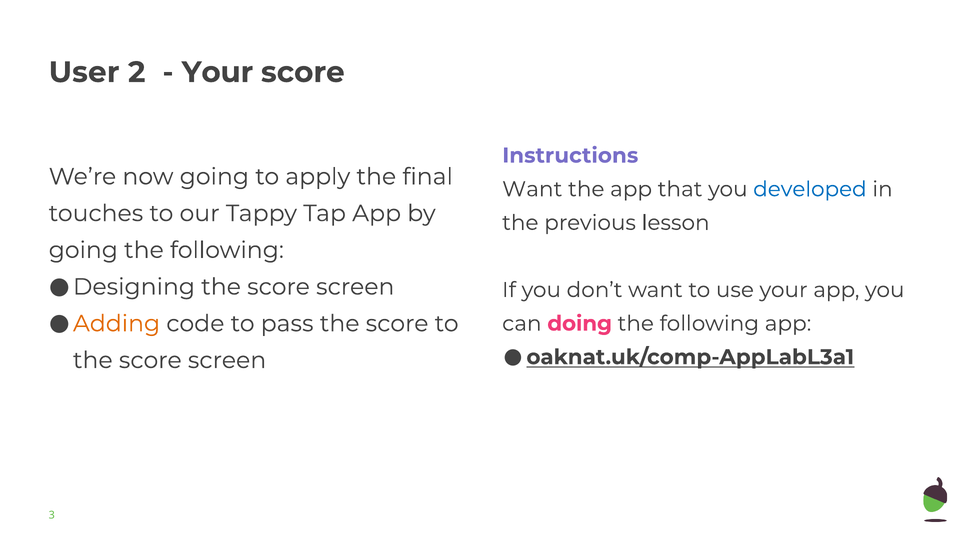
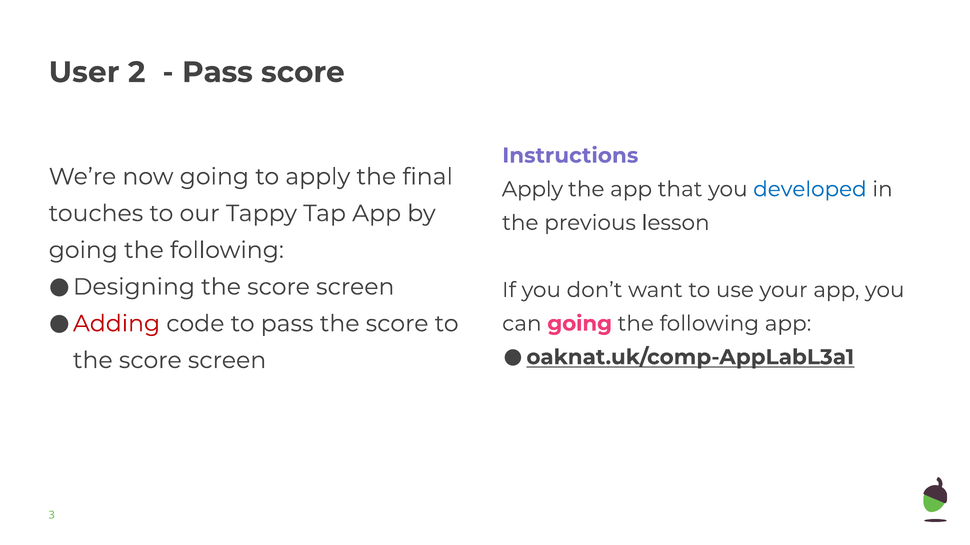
Your: Your -> Pass (217, 72)
Want: Want -> Apply (532, 189)
Adding colour: orange -> red (117, 324)
can doing: doing -> going (580, 324)
